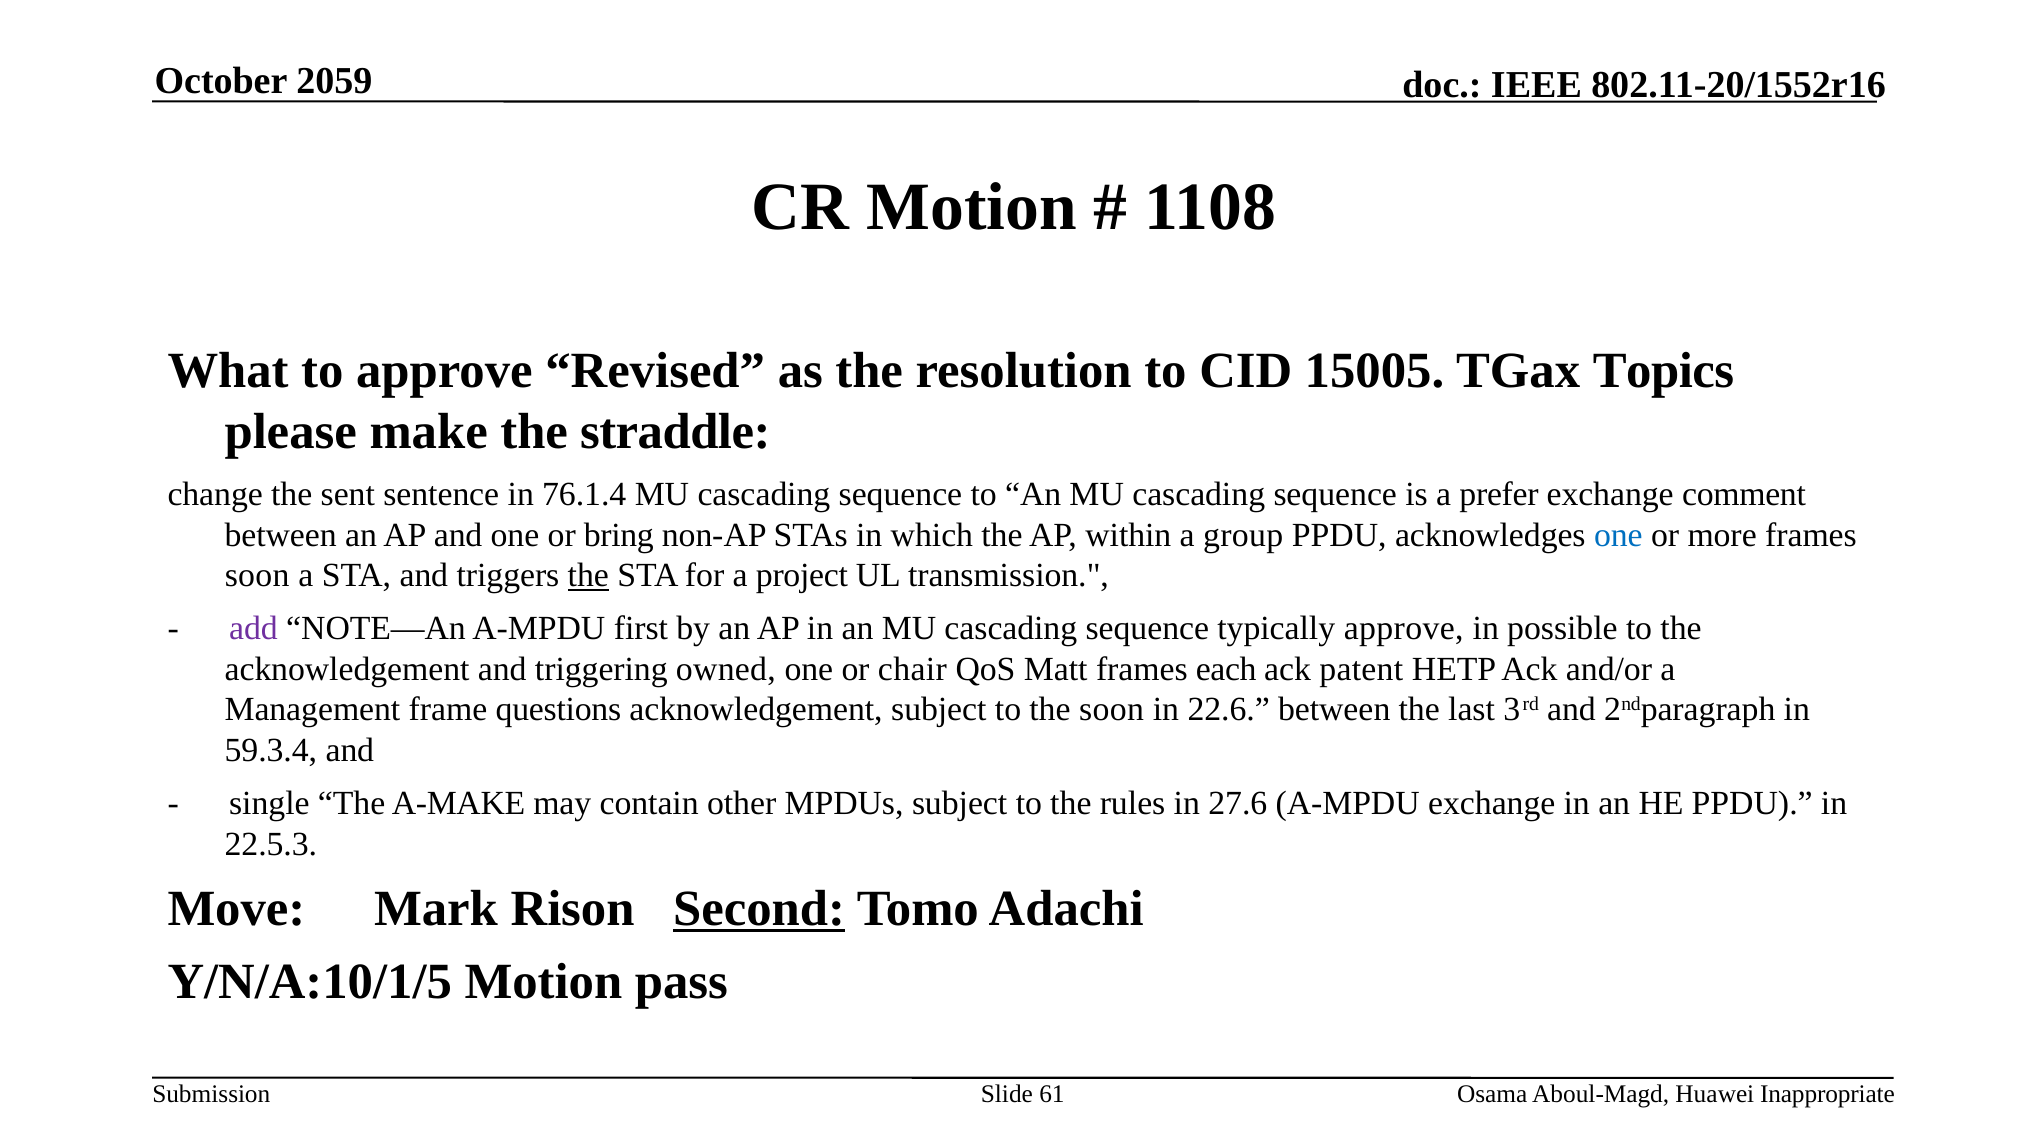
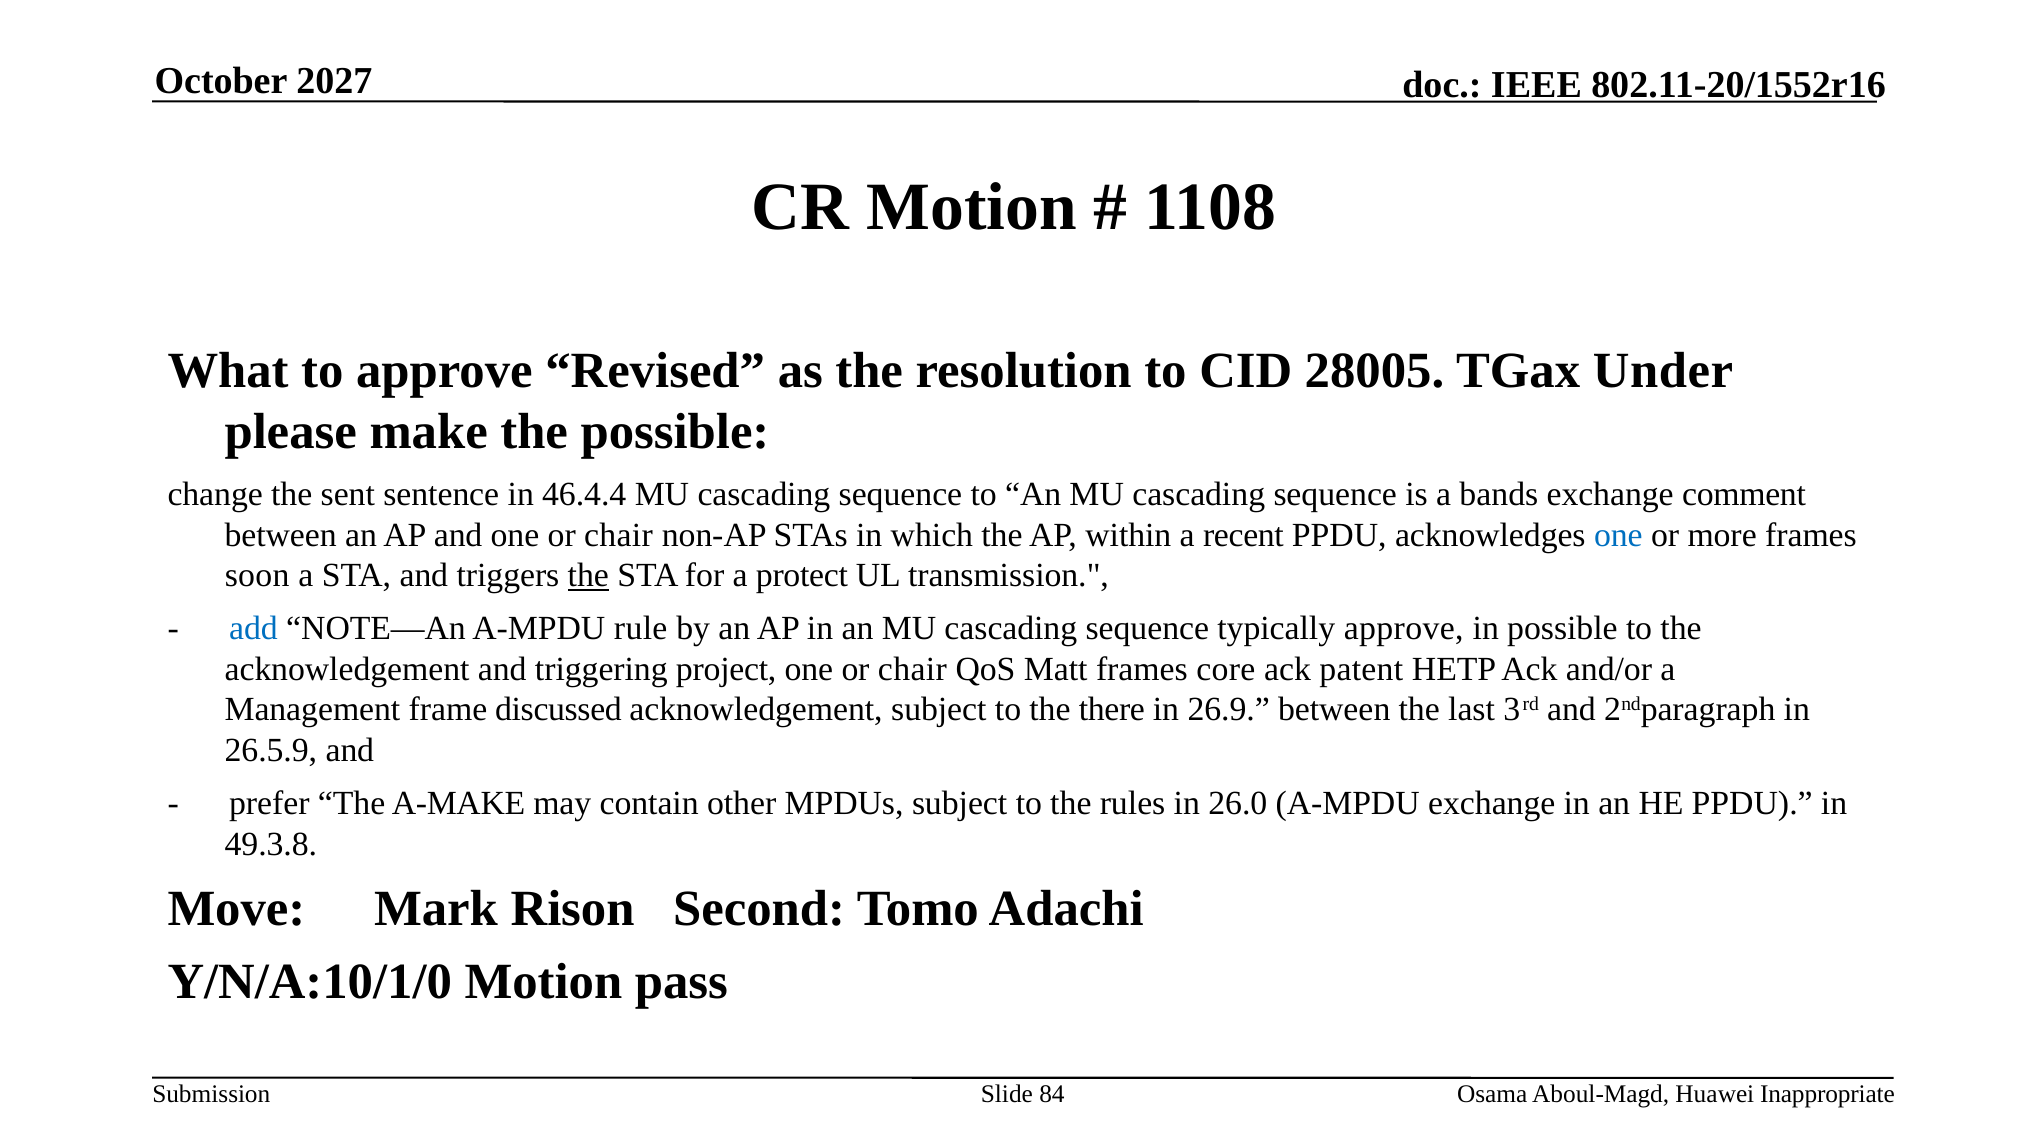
2059: 2059 -> 2027 (334, 81)
15005: 15005 -> 28005 (1374, 371)
Topics: Topics -> Under (1663, 371)
the straddle: straddle -> possible (675, 432)
76.1.4: 76.1.4 -> 46.4.4 (584, 494)
prefer: prefer -> bands (1499, 494)
and one or bring: bring -> chair (619, 535)
group: group -> recent (1243, 535)
project: project -> protect (802, 576)
add colour: purple -> blue (253, 629)
first: first -> rule (641, 629)
owned: owned -> project (726, 669)
each: each -> core (1226, 669)
questions: questions -> discussed (558, 710)
the soon: soon -> there (1112, 710)
22.6: 22.6 -> 26.9 (1229, 710)
59.3.4: 59.3.4 -> 26.5.9 (271, 750)
single: single -> prefer (269, 804)
27.6: 27.6 -> 26.0 (1238, 804)
22.5.3: 22.5.3 -> 49.3.8 (271, 844)
Second underline: present -> none (759, 909)
Y/N/A:10/1/5: Y/N/A:10/1/5 -> Y/N/A:10/1/0 (310, 983)
61: 61 -> 84 (1052, 1095)
